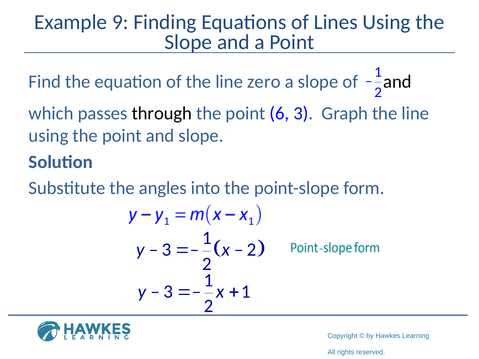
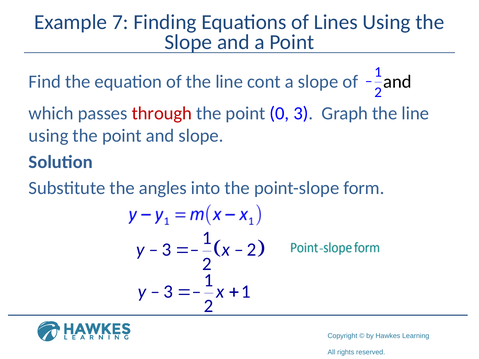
9: 9 -> 7 (120, 22)
zero: zero -> cont (264, 82)
through colour: black -> red (162, 114)
6: 6 -> 0 (279, 114)
